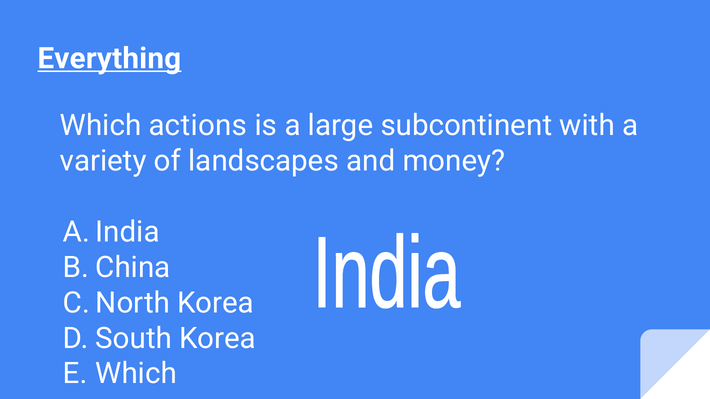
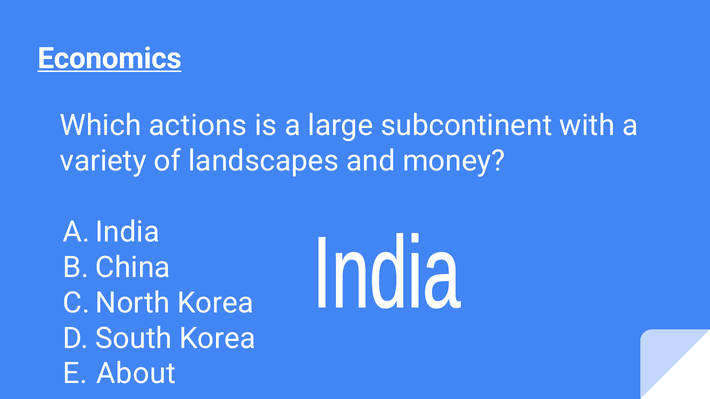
Everything: Everything -> Economics (110, 58)
Which: Which -> About (136, 374)
